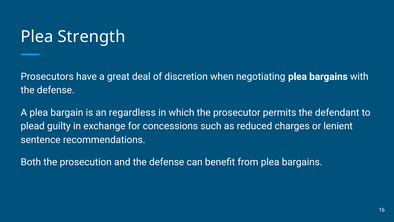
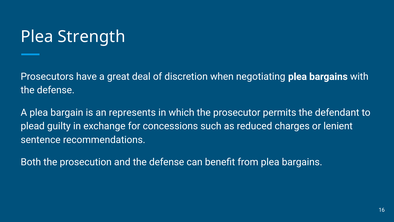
regardless: regardless -> represents (132, 112)
